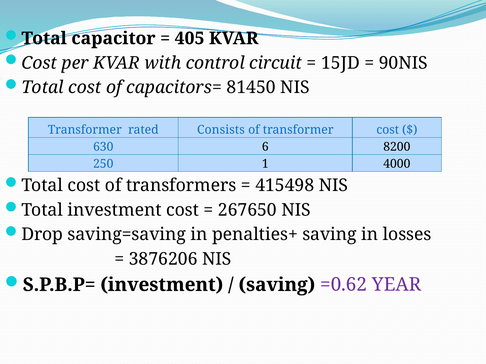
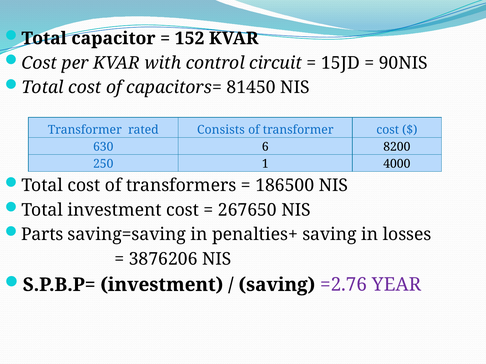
405: 405 -> 152 (190, 38)
415498: 415498 -> 186500 (285, 186)
Drop: Drop -> Parts (42, 235)
=0.62: =0.62 -> =2.76 (344, 285)
